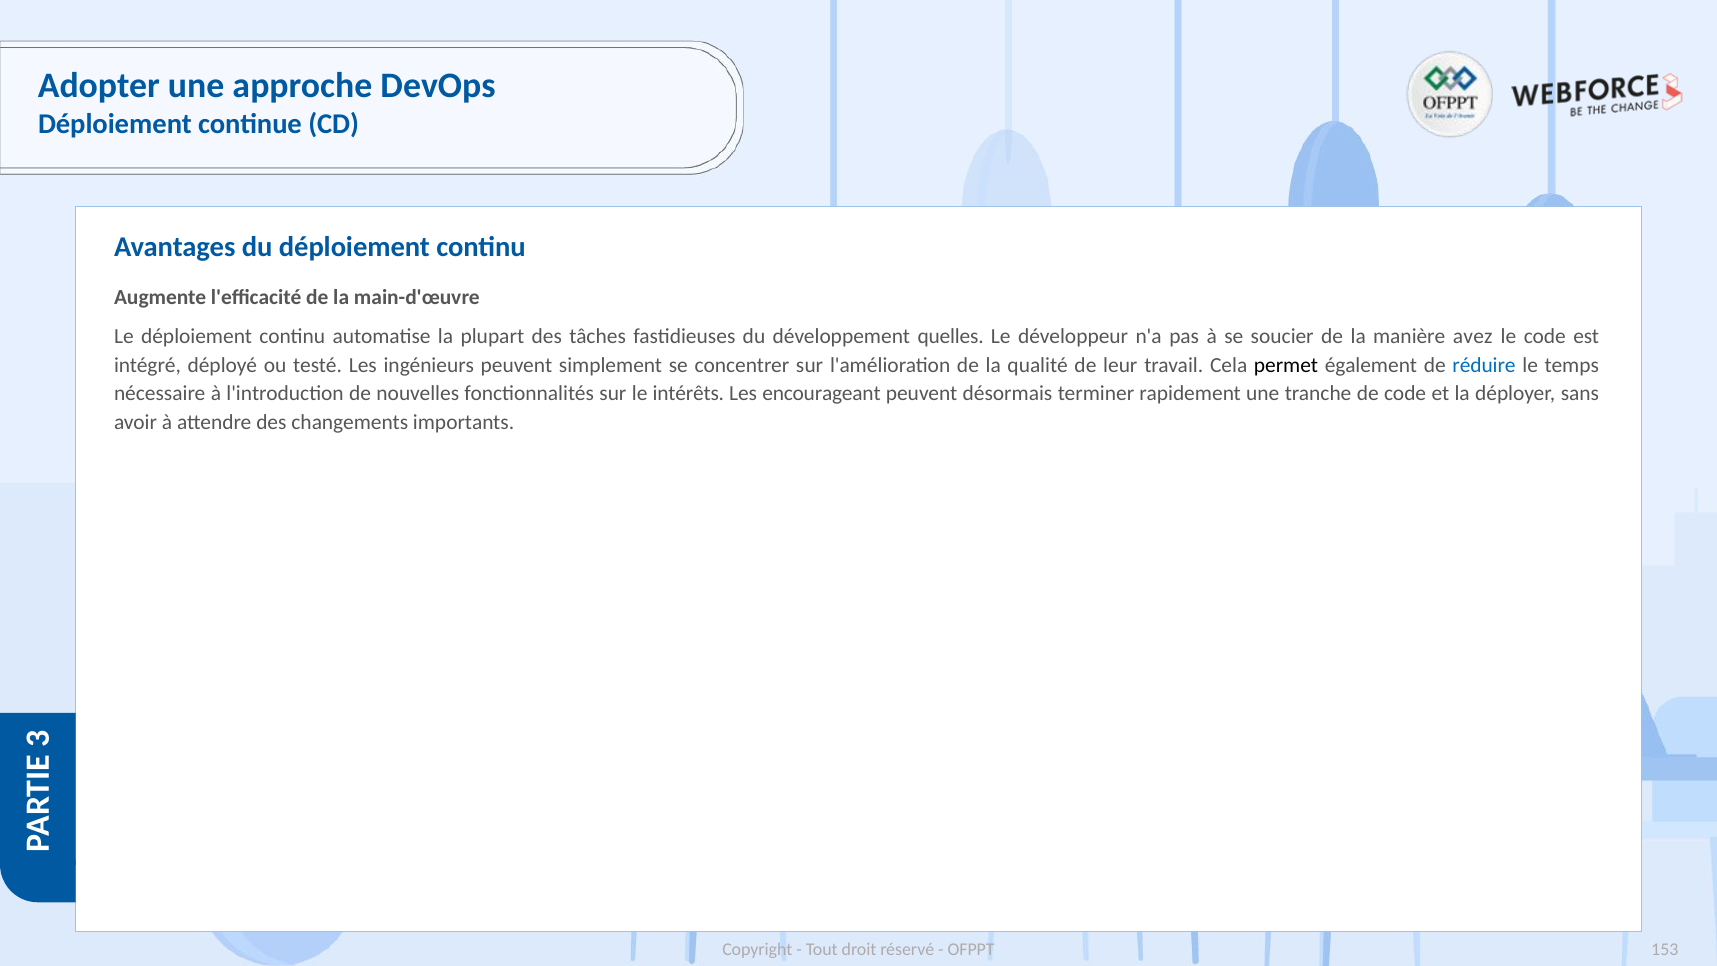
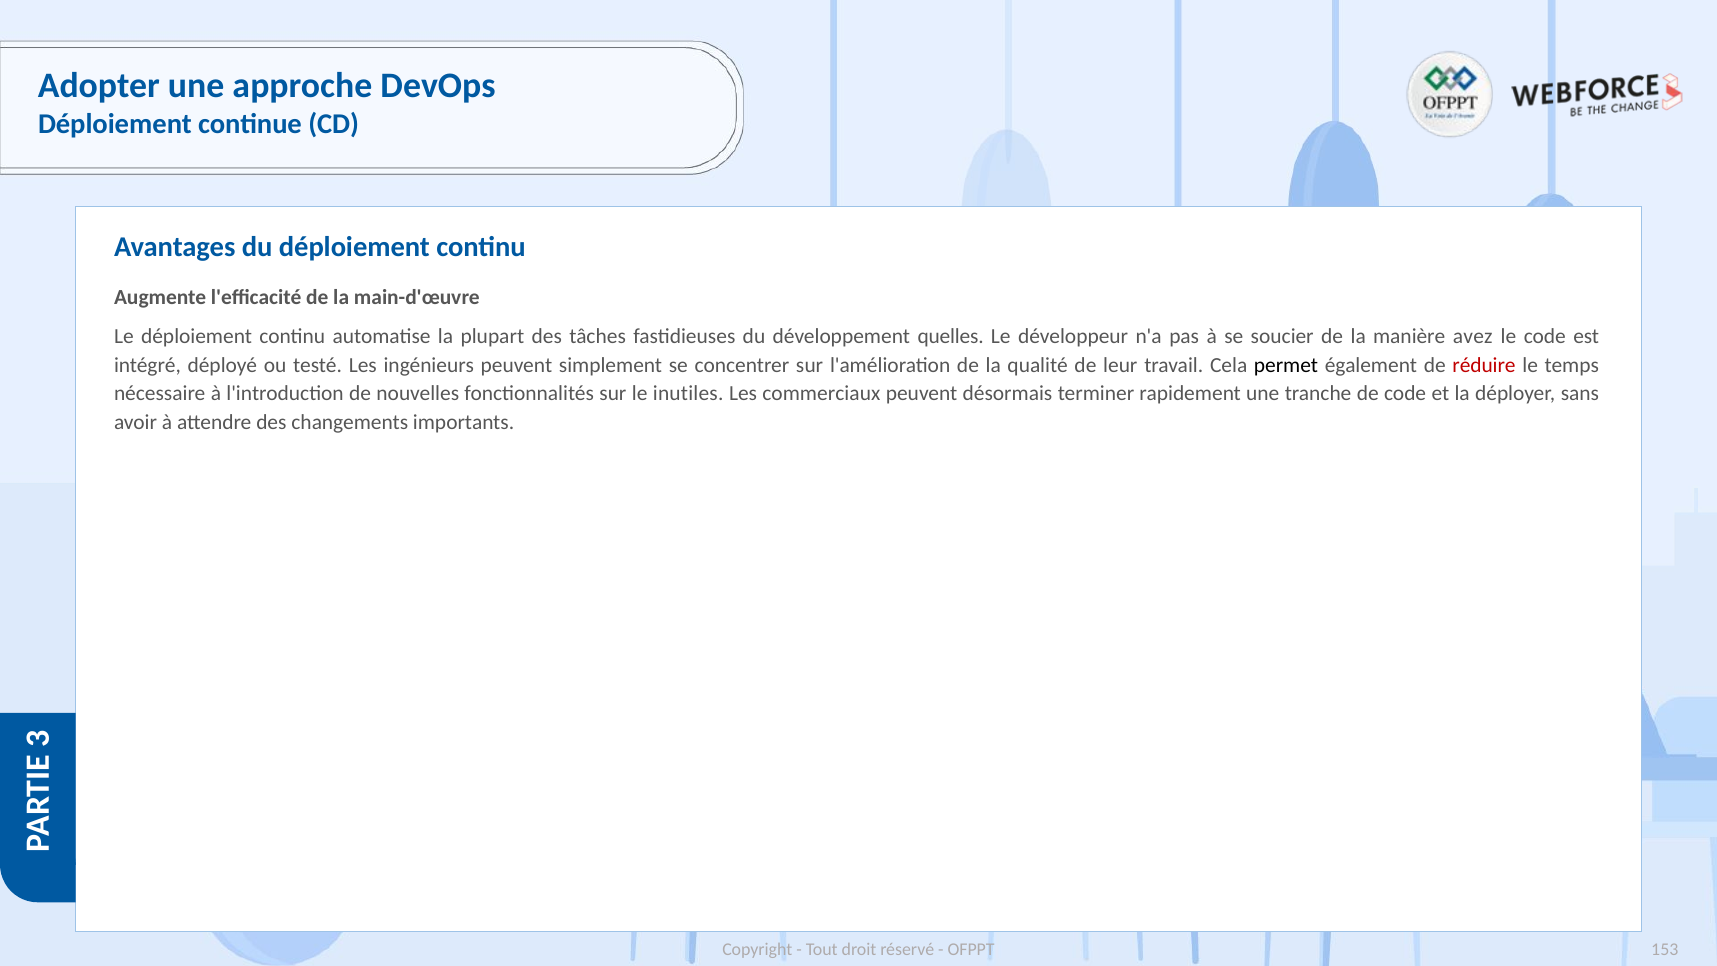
réduire colour: blue -> red (1484, 365)
intérêts: intérêts -> inutiles (688, 394)
encourageant: encourageant -> commerciaux (821, 394)
